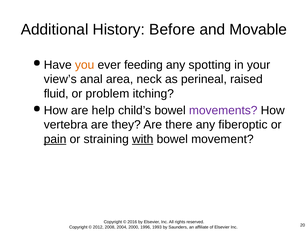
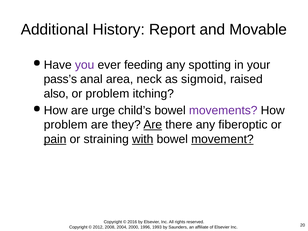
Before: Before -> Report (172, 30)
you colour: orange -> purple (85, 65)
view’s: view’s -> pass’s (60, 79)
perineal: perineal -> sigmoid (204, 79)
fluid: fluid -> also (56, 94)
help: help -> urge (103, 110)
vertebra: vertebra -> problem (66, 125)
Are underline: none -> present (153, 125)
movement underline: none -> present (222, 139)
